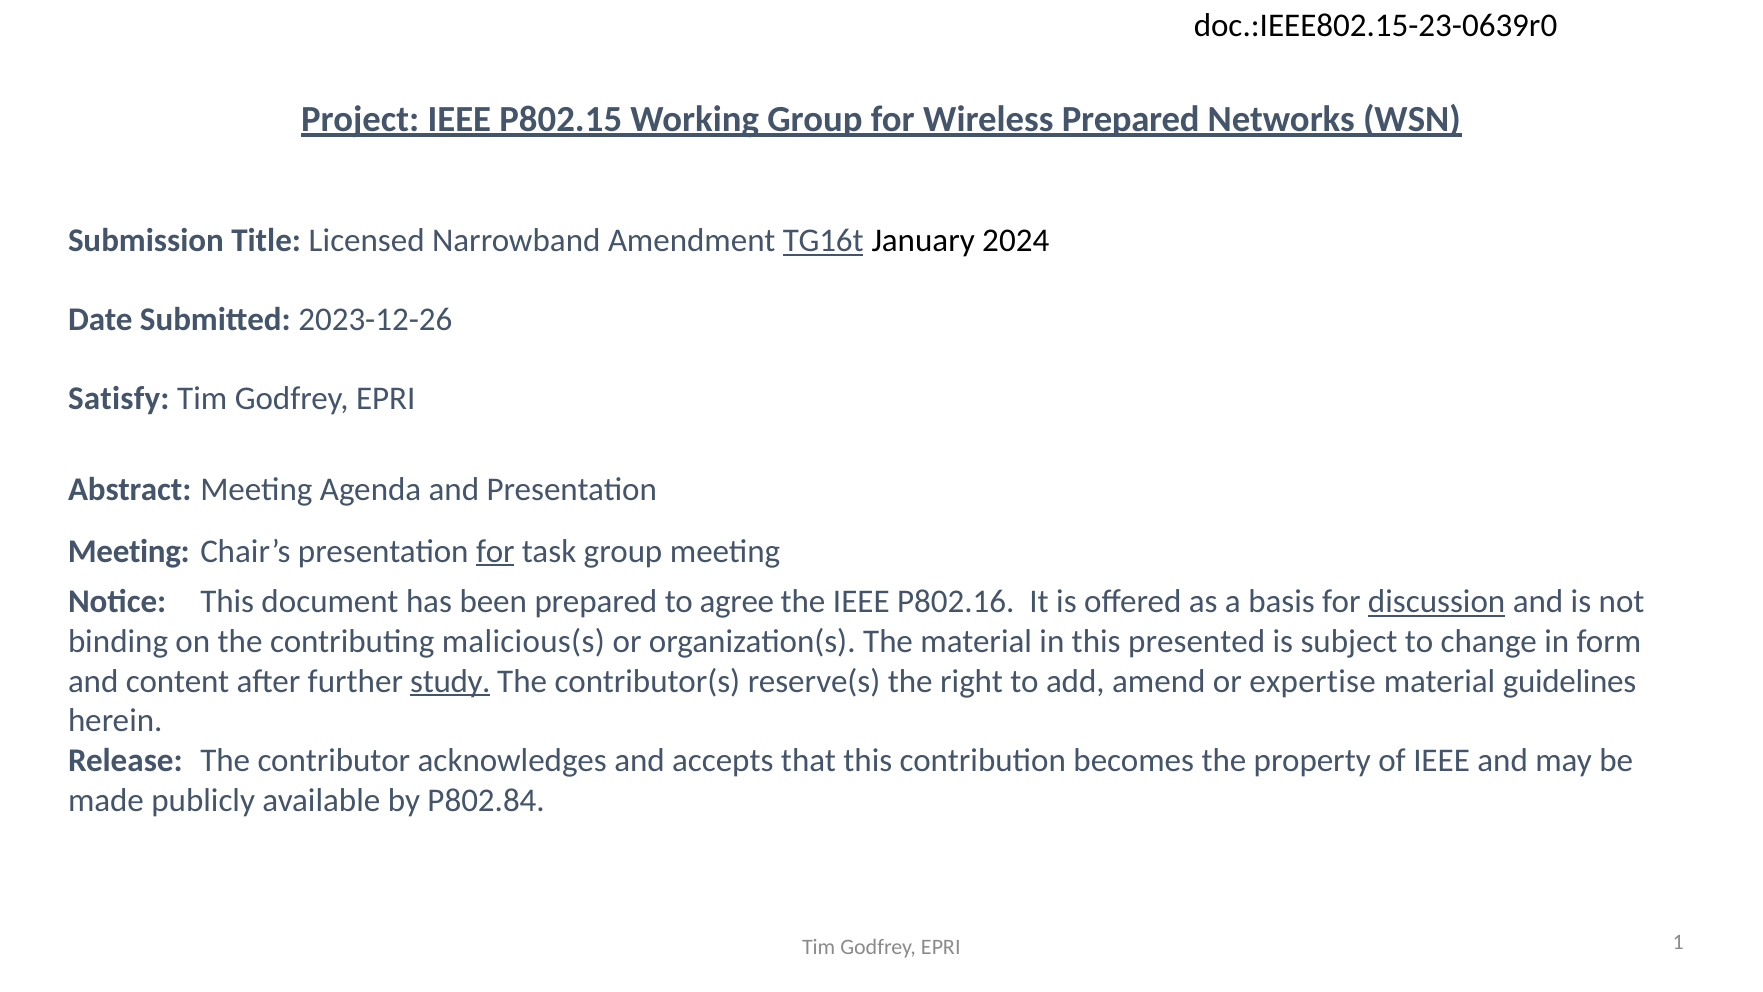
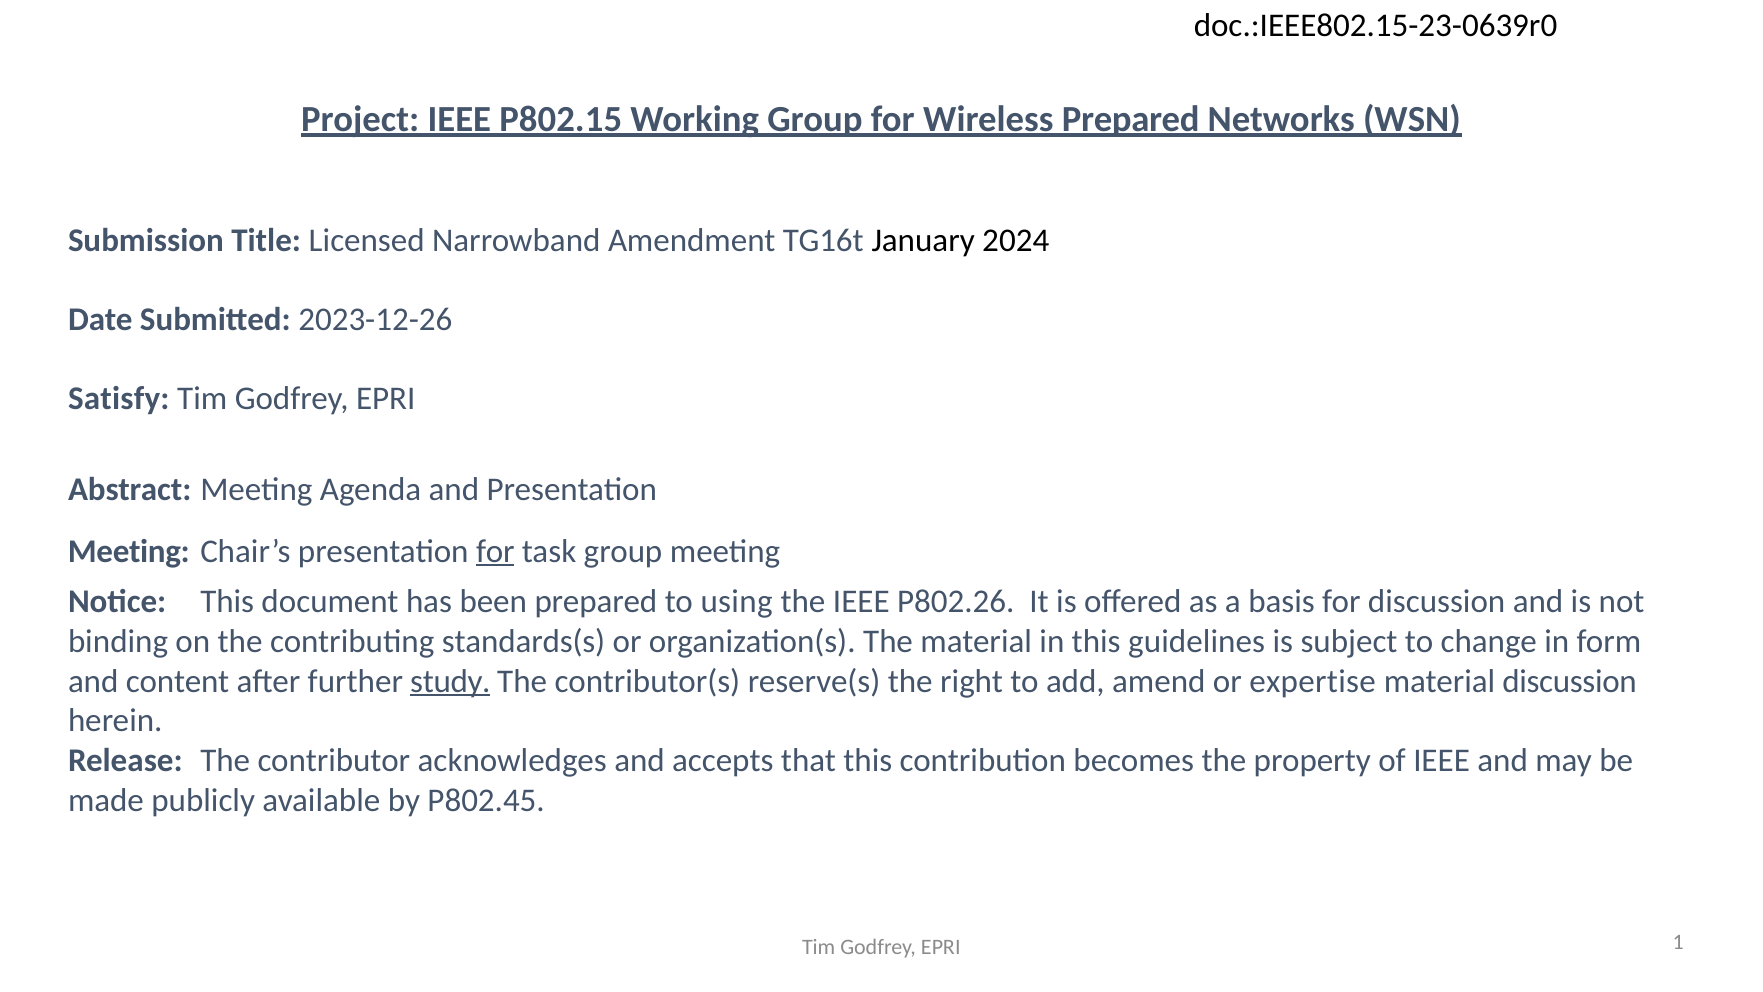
TG16t underline: present -> none (823, 240)
agree: agree -> using (737, 602)
P802.16: P802.16 -> P802.26 (956, 602)
discussion underline: present -> none (1437, 602)
malicious(s: malicious(s -> standards(s (524, 641)
presented: presented -> guidelines (1197, 641)
material guidelines: guidelines -> discussion (1570, 681)
P802.84: P802.84 -> P802.45 (486, 800)
